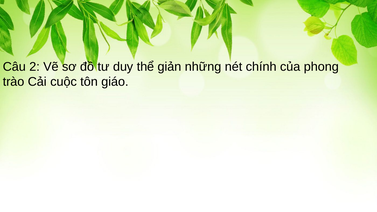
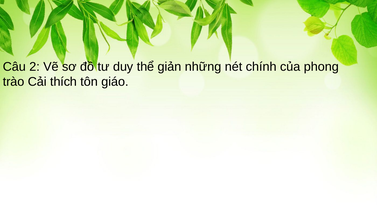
cuộc: cuộc -> thích (64, 82)
